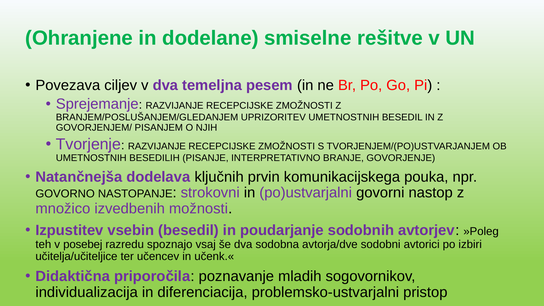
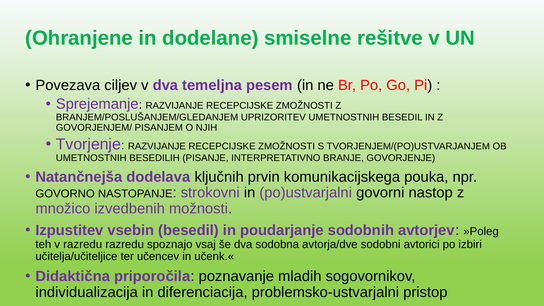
v posebej: posebej -> razredu (83, 244)
